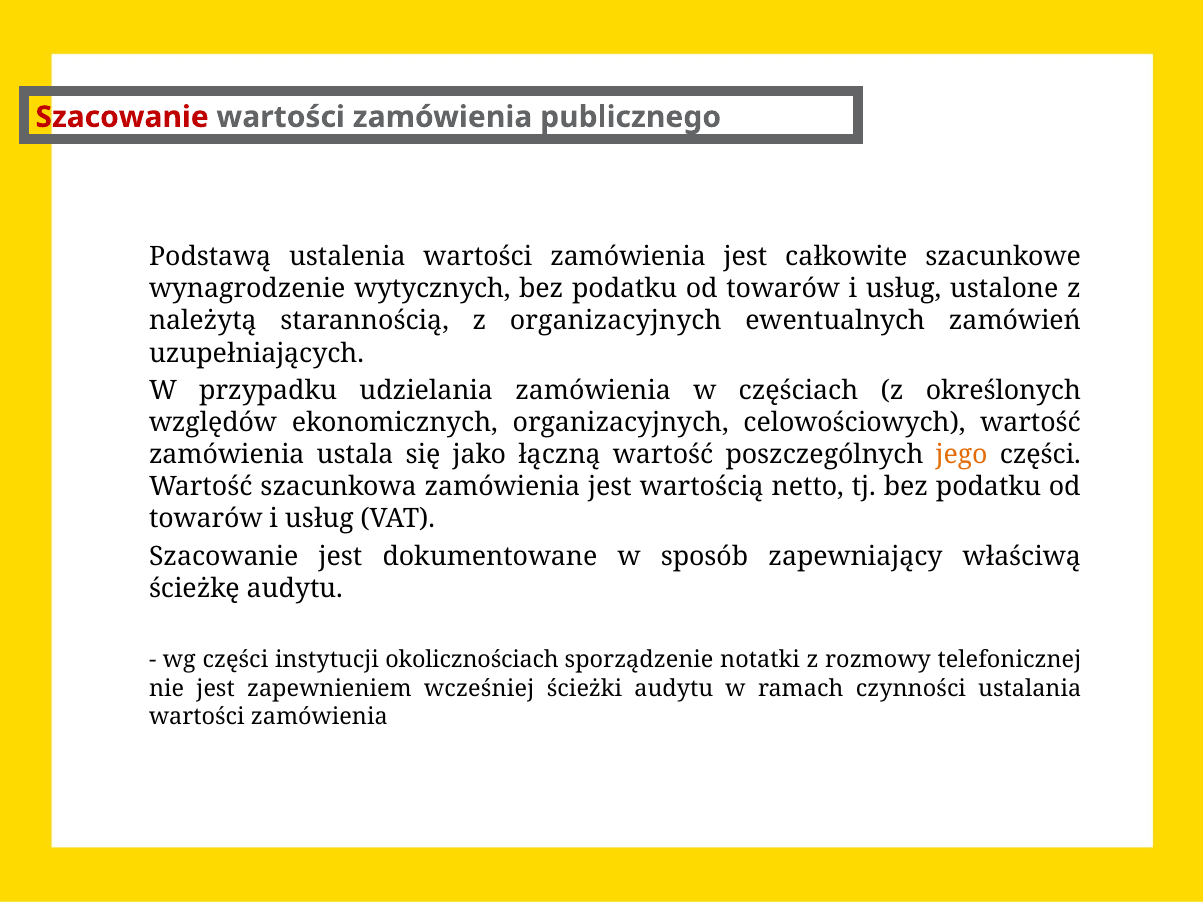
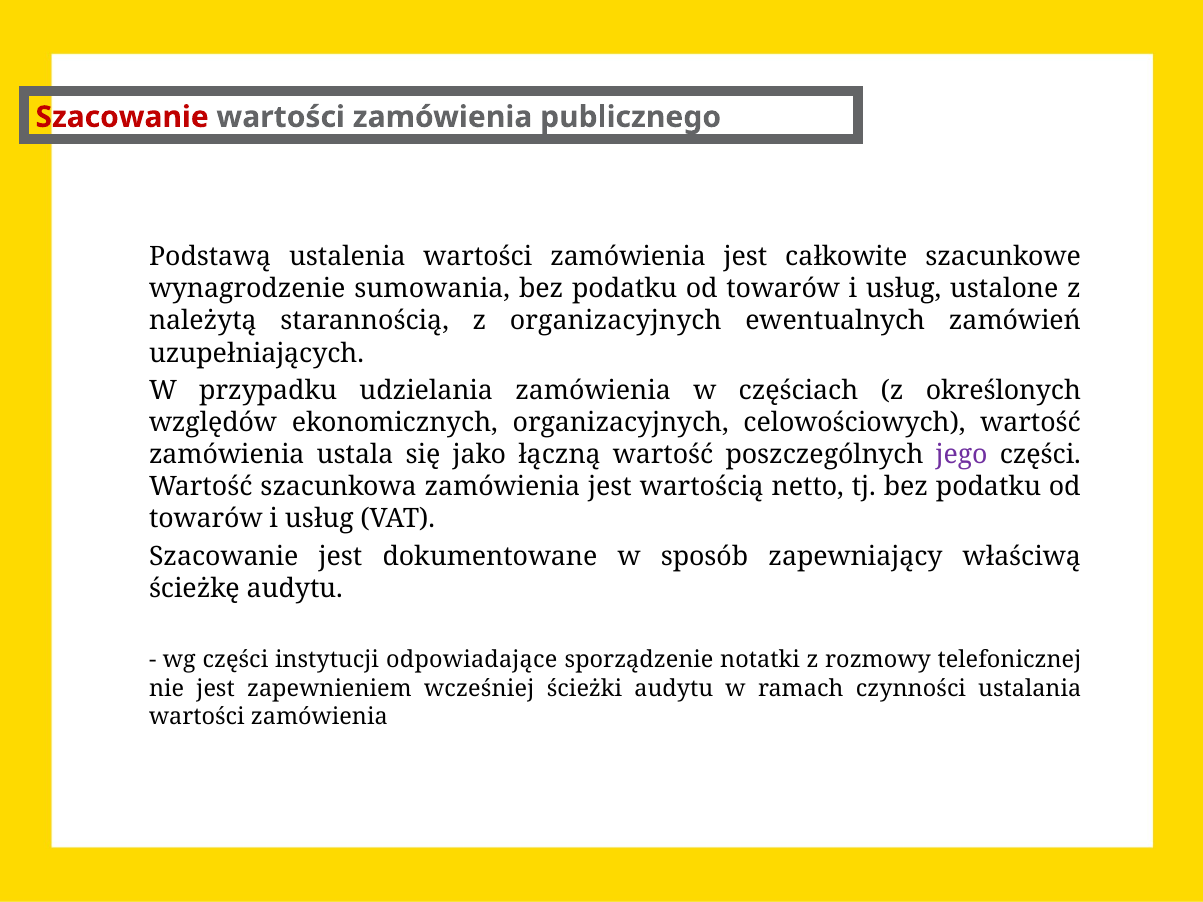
wytycznych: wytycznych -> sumowania (432, 289)
jego colour: orange -> purple (962, 455)
okolicznościach: okolicznościach -> odpowiadające (472, 660)
